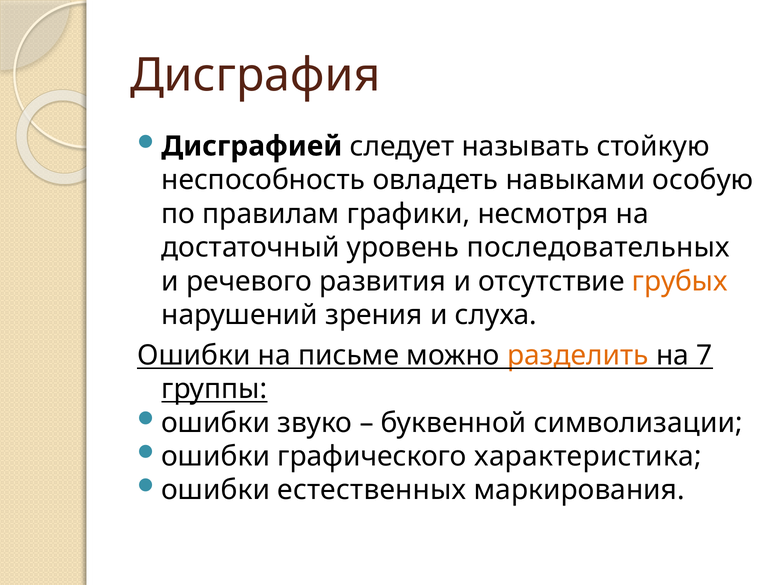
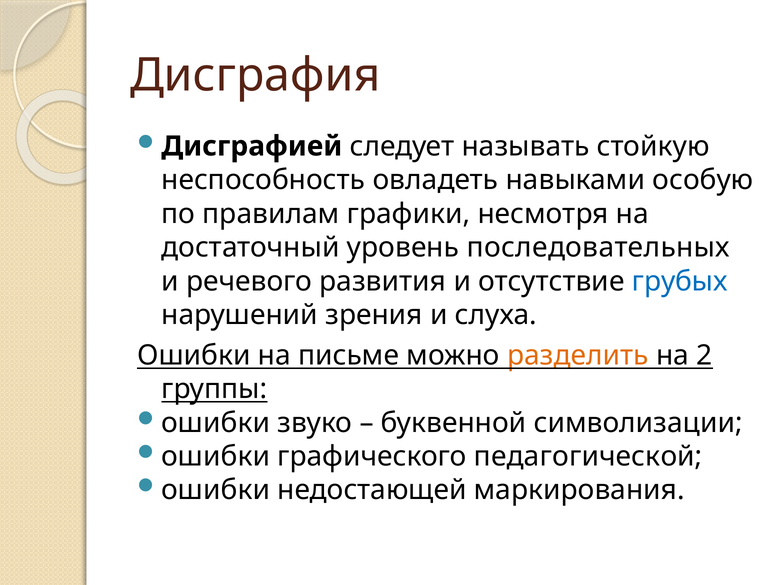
грубых colour: orange -> blue (680, 281)
7: 7 -> 2 (704, 355)
характеристика: характеристика -> педагогической (588, 456)
естественных: естественных -> недостающей (372, 490)
